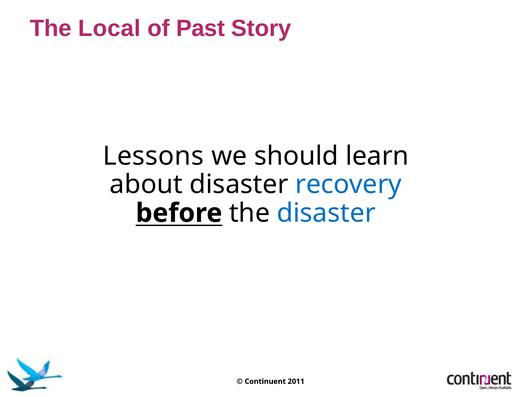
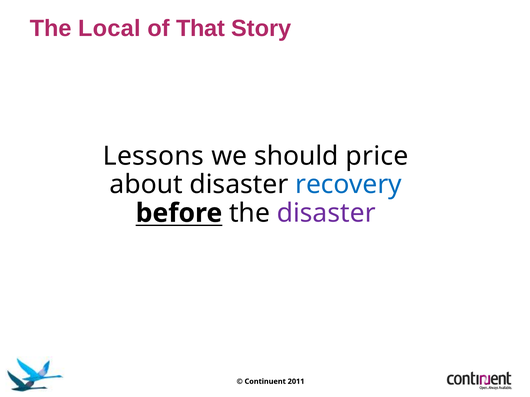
Past: Past -> That (201, 28)
learn: learn -> price (377, 156)
disaster colour: blue -> purple (326, 213)
